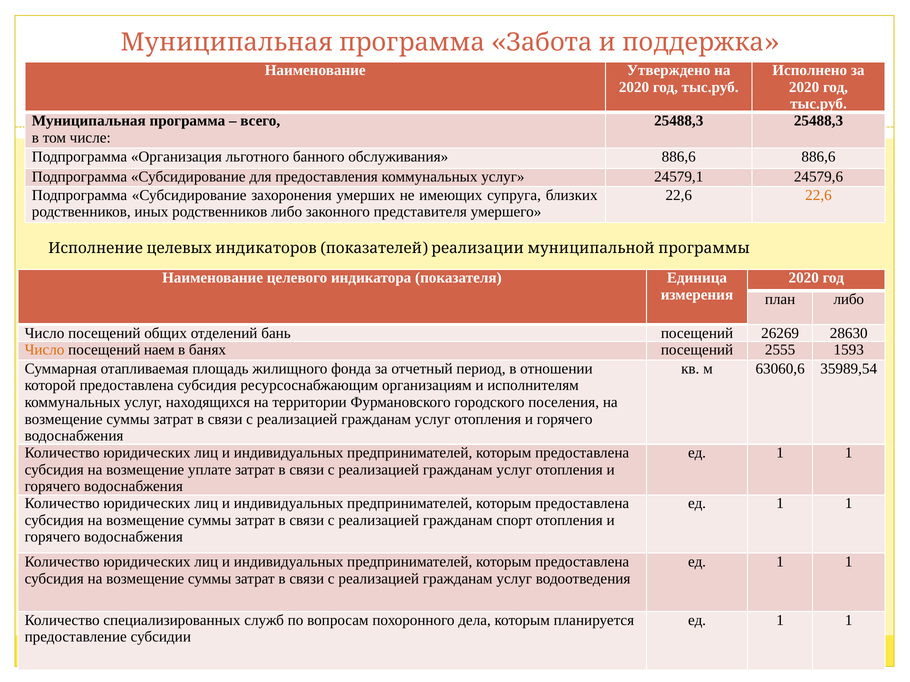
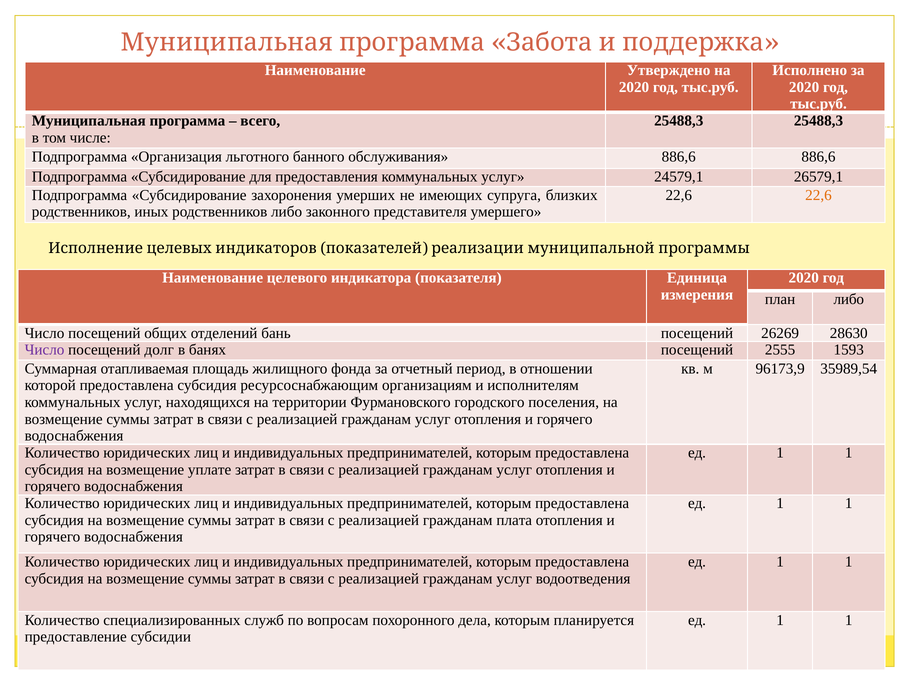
24579,6: 24579,6 -> 26579,1 (818, 177)
Число colour: orange -> purple (45, 350)
наем: наем -> долг (159, 350)
63060,6: 63060,6 -> 96173,9 (780, 369)
спорт: спорт -> плата (514, 521)
